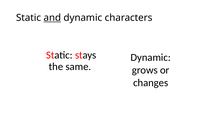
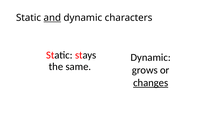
changes underline: none -> present (151, 83)
